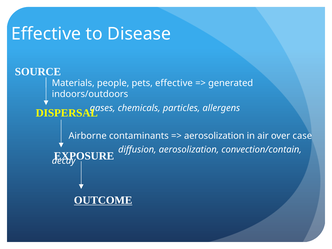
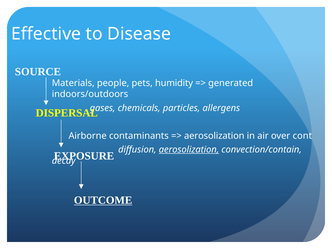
pets effective: effective -> humidity (174, 83)
case: case -> cont (302, 136)
aerosolization underline: none -> present (189, 150)
